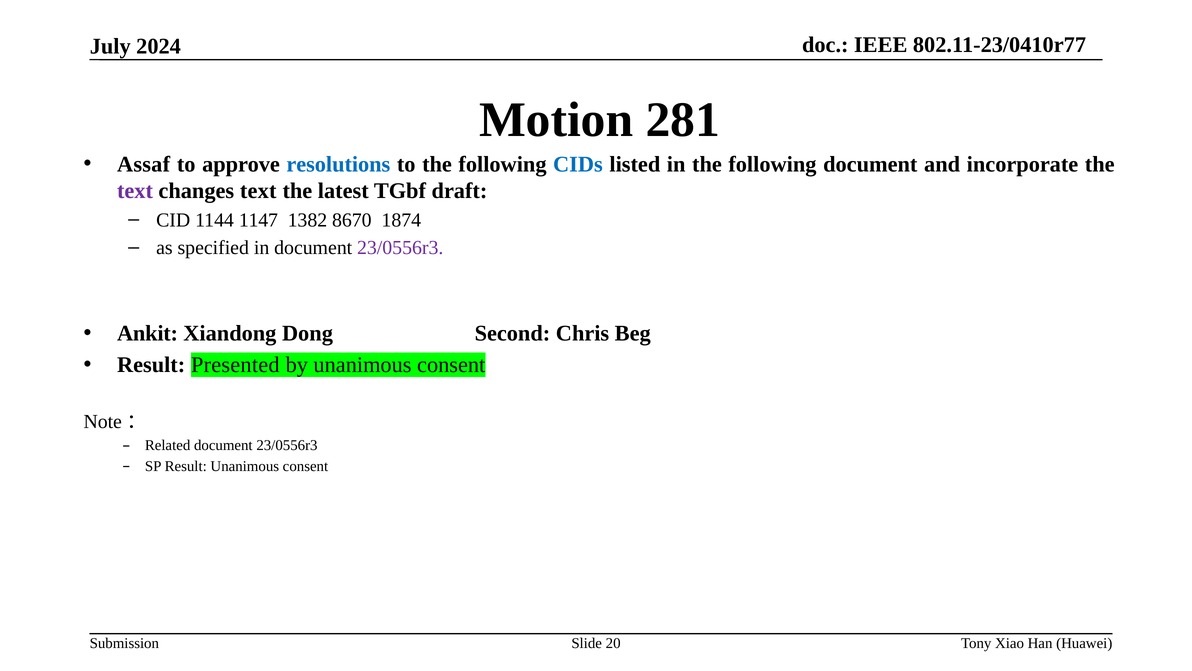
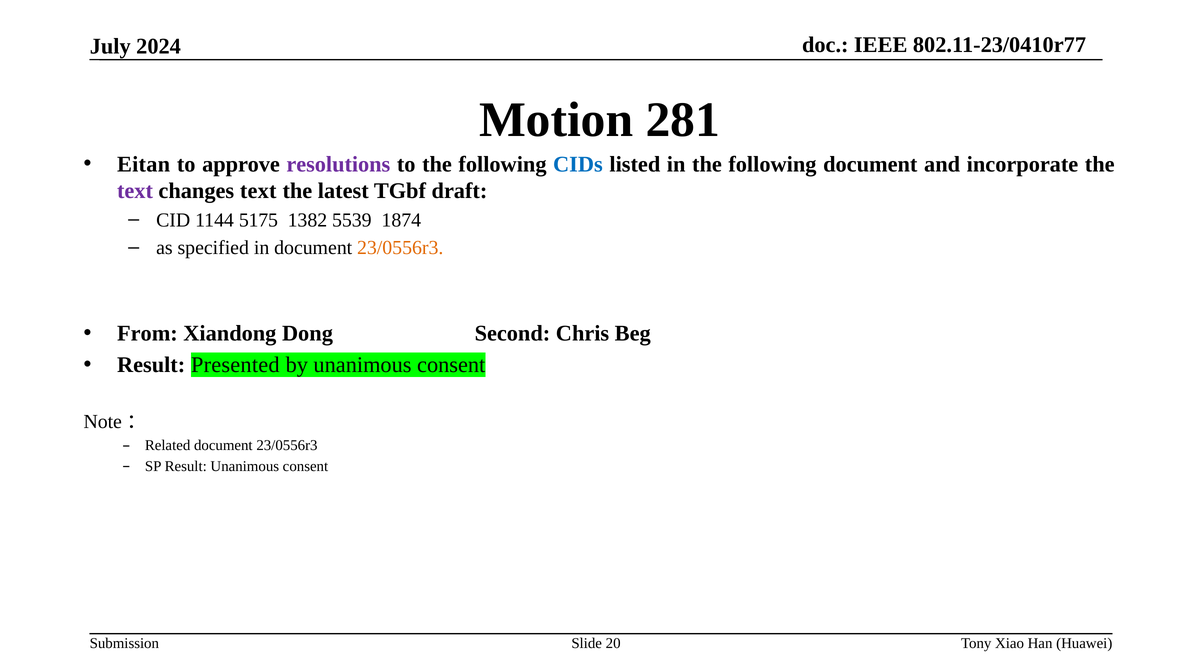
Assaf: Assaf -> Eitan (144, 164)
resolutions colour: blue -> purple (338, 164)
1147: 1147 -> 5175 (258, 220)
8670: 8670 -> 5539 (352, 220)
23/0556r3 colour: purple -> orange (400, 248)
Ankit: Ankit -> From (147, 333)
